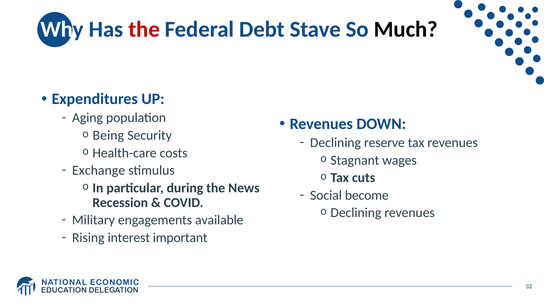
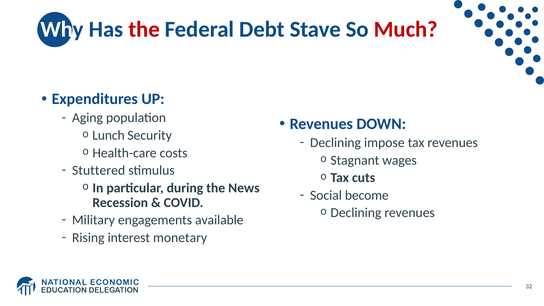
Much colour: black -> red (406, 29)
Being: Being -> Lunch (108, 135)
reserve: reserve -> impose (384, 143)
Exchange: Exchange -> Stuttered (99, 170)
important: important -> monetary (180, 238)
